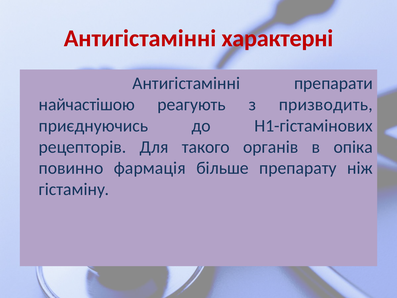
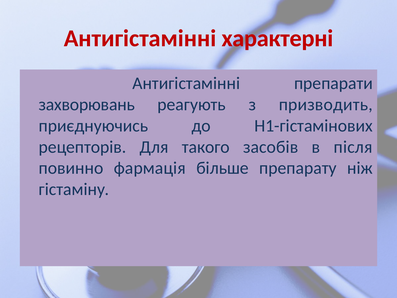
найчастішою: найчастішою -> захворювань (87, 104)
органів: органів -> засобів (271, 147)
опіка: опіка -> після (353, 147)
